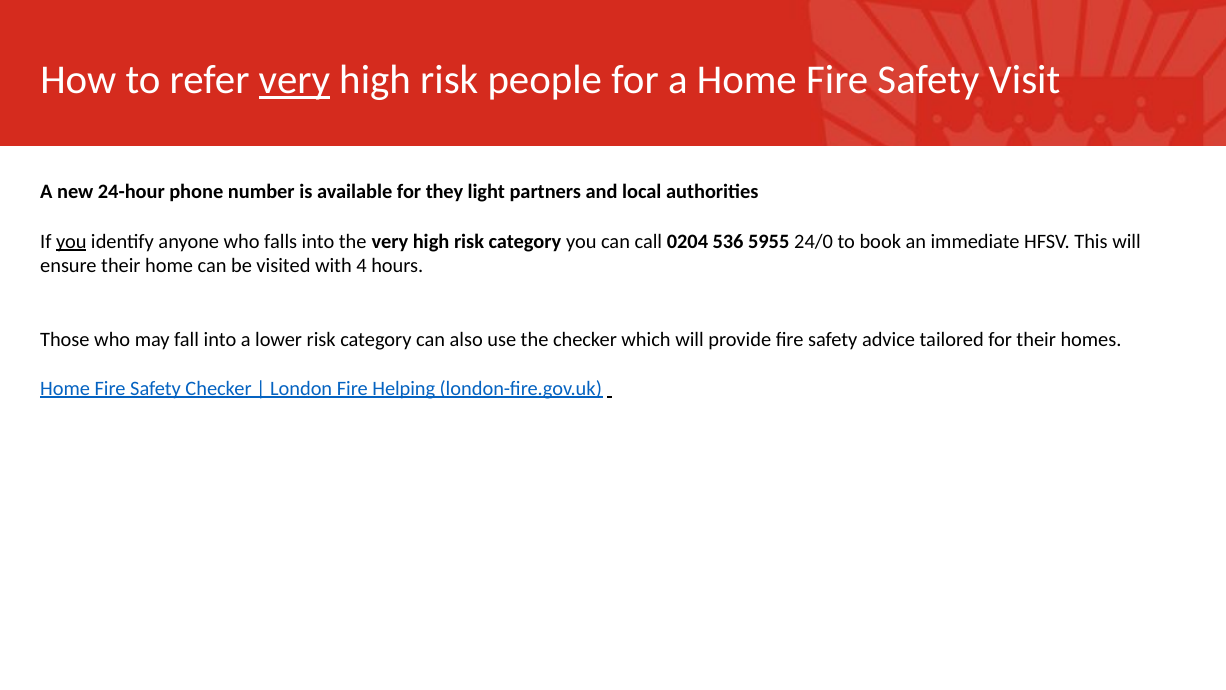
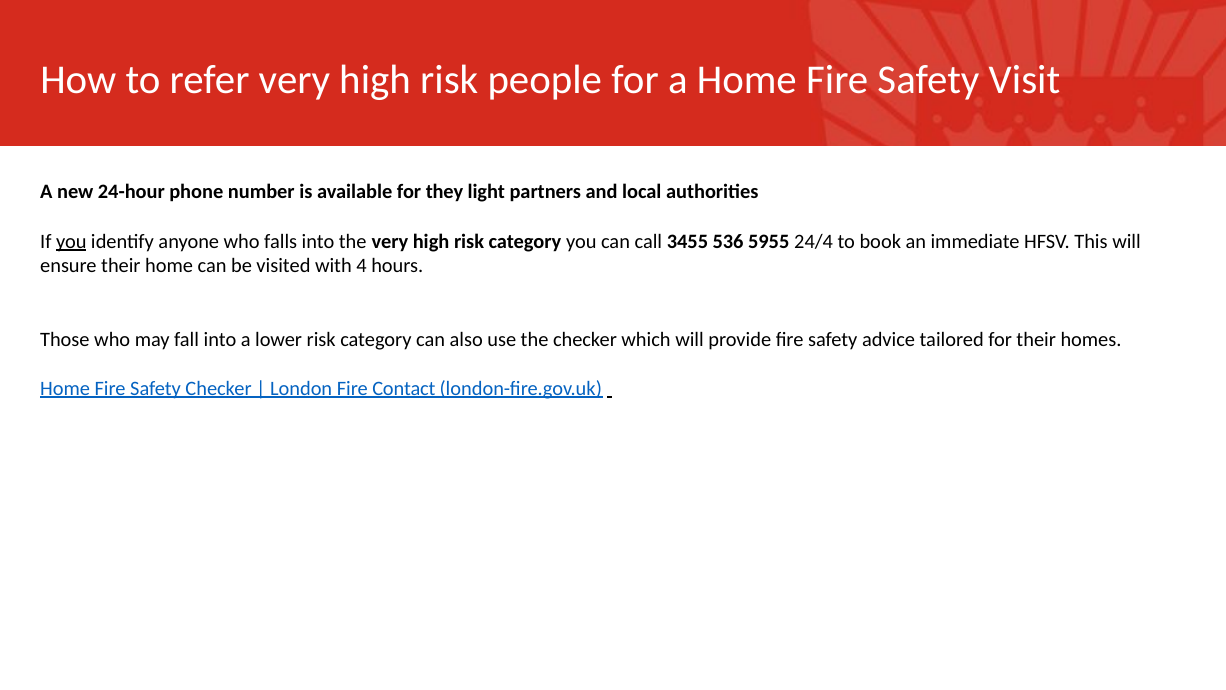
very underline: present -> none (294, 80)
0204: 0204 -> 3455 (687, 241)
24/0: 24/0 -> 24/4 (814, 241)
Helping: Helping -> Contact (404, 388)
